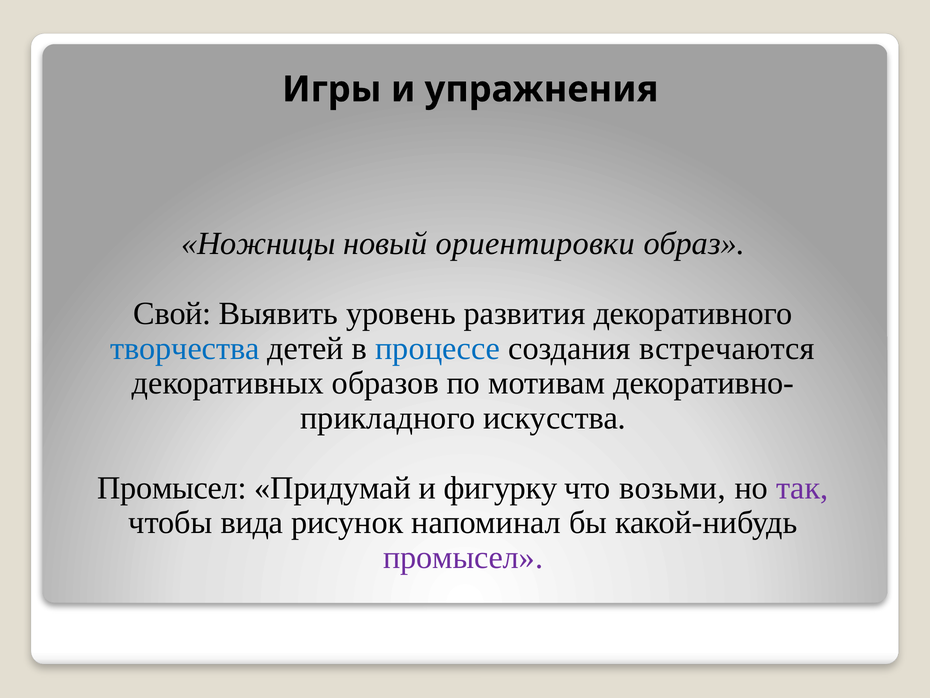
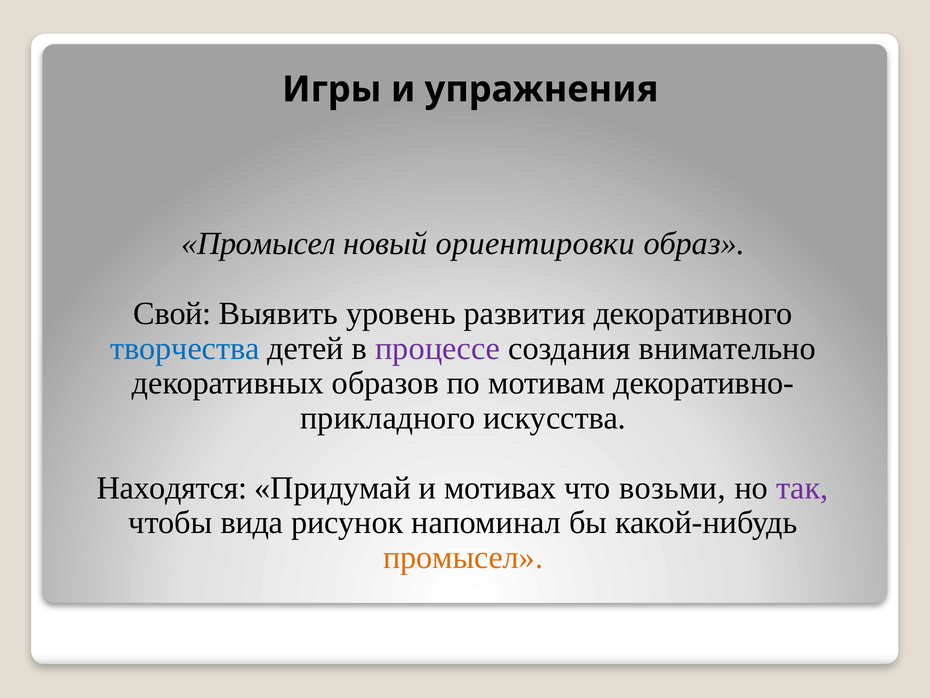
Ножницы: Ножницы -> Промысел (258, 244)
процессе colour: blue -> purple (438, 348)
встречаются: встречаются -> внимательно (727, 348)
Промысел: Промысел -> Находятся (172, 488)
фигурку: фигурку -> мотивах (500, 488)
промысел colour: purple -> orange (463, 557)
